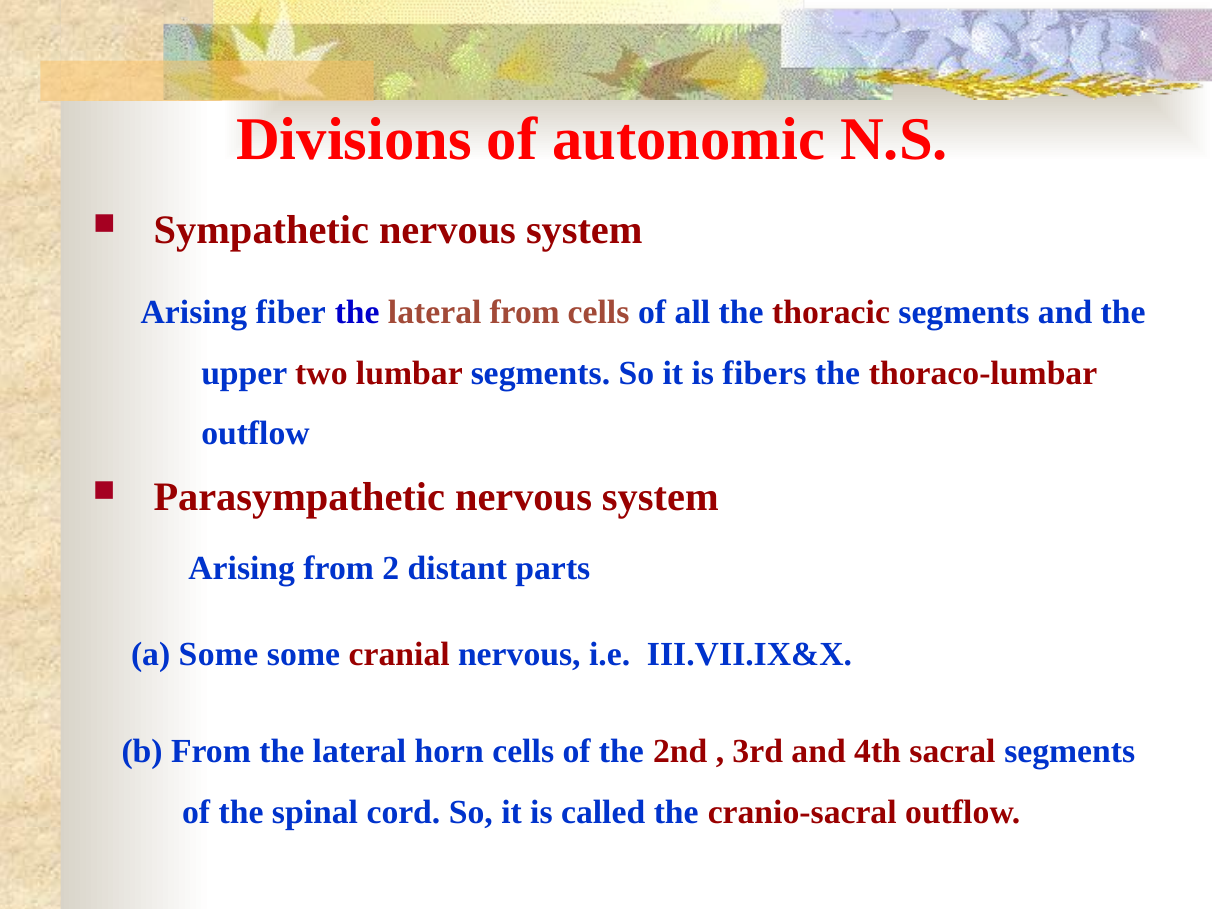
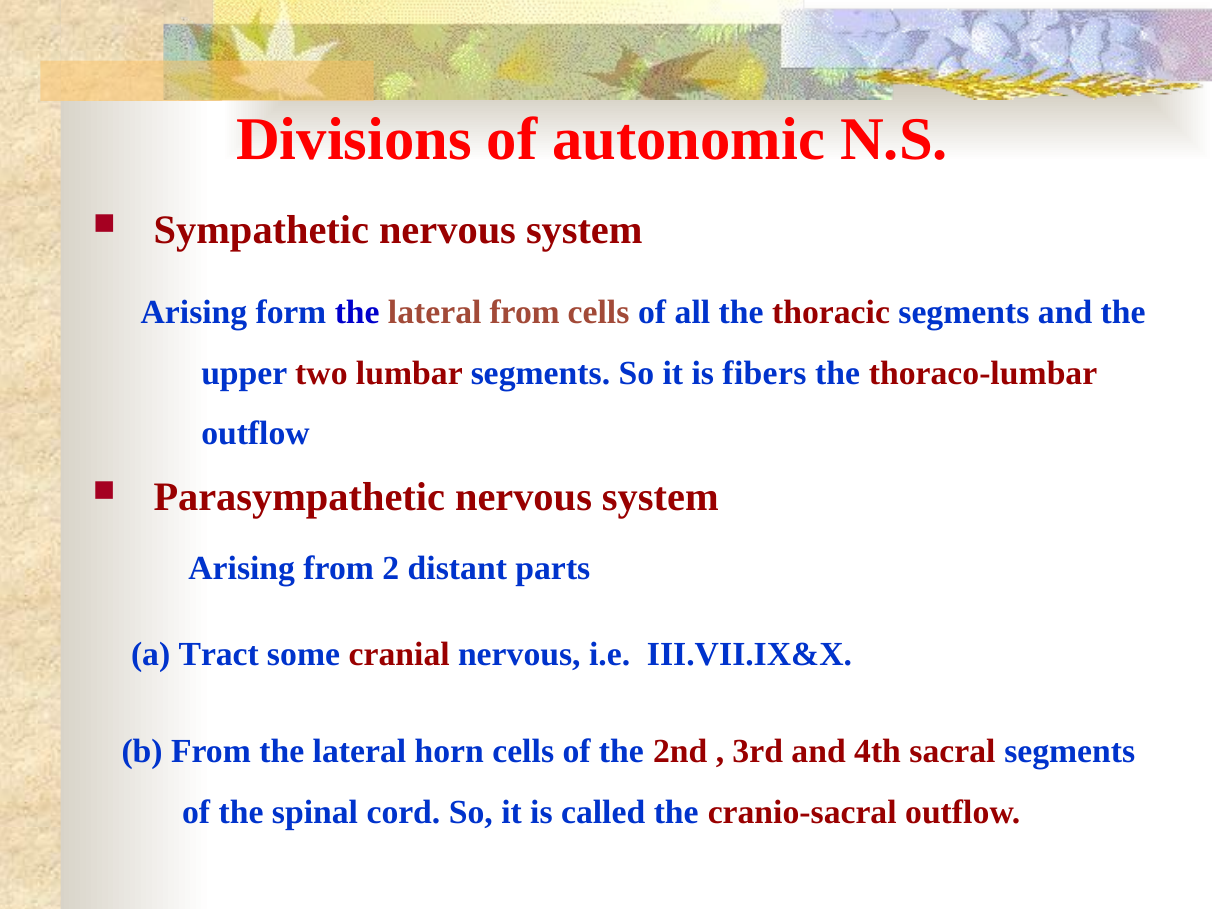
fiber: fiber -> form (291, 312)
a Some: Some -> Tract (219, 655)
